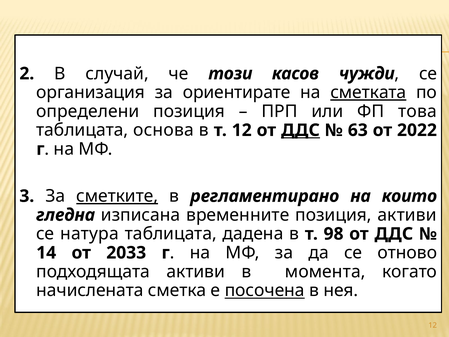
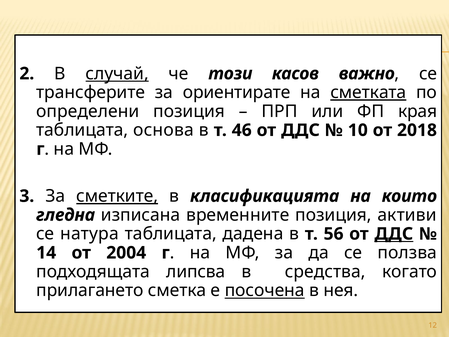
случай underline: none -> present (117, 74)
чужди: чужди -> важно (367, 74)
организация: организация -> трансферите (91, 92)
това: това -> края (418, 111)
т 12: 12 -> 46 (242, 130)
ДДС underline: present -> none (300, 130)
63: 63 -> 10 (358, 130)
2022: 2022 -> 2018 (417, 130)
регламентирано: регламентирано -> класификацията (265, 196)
98: 98 -> 56 (334, 234)
ДДС underline: none -> present (394, 234)
2033: 2033 -> 2004 (126, 253)
отново: отново -> ползва (407, 253)
подходящата активи: активи -> липсва (196, 271)
момента: момента -> средства (325, 271)
начислената: начислената -> прилагането (90, 290)
